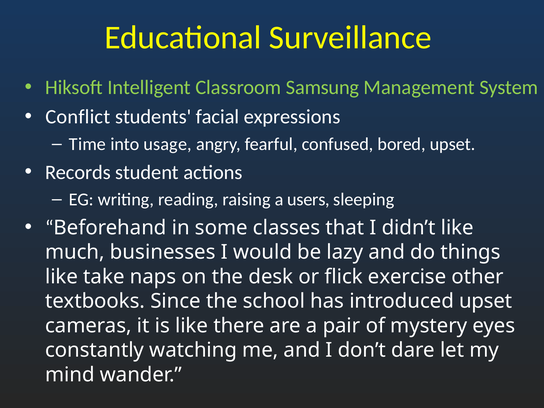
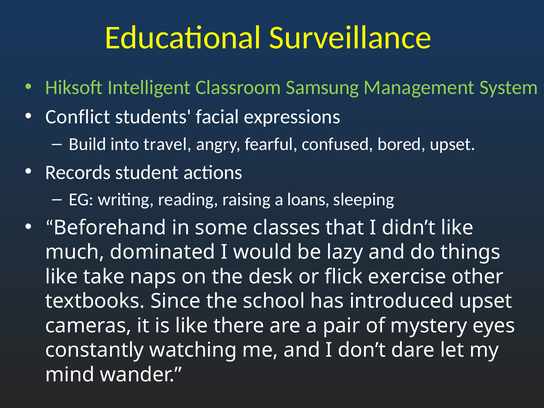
Time: Time -> Build (88, 144)
usage: usage -> travel (168, 144)
users: users -> loans (308, 199)
businesses: businesses -> dominated (163, 252)
